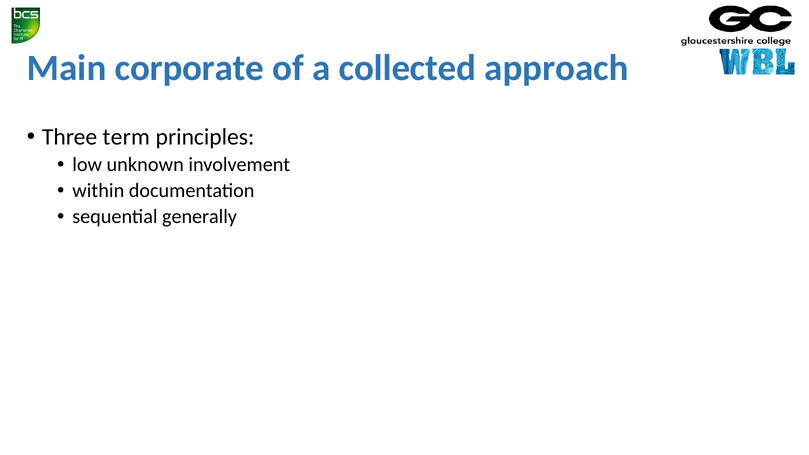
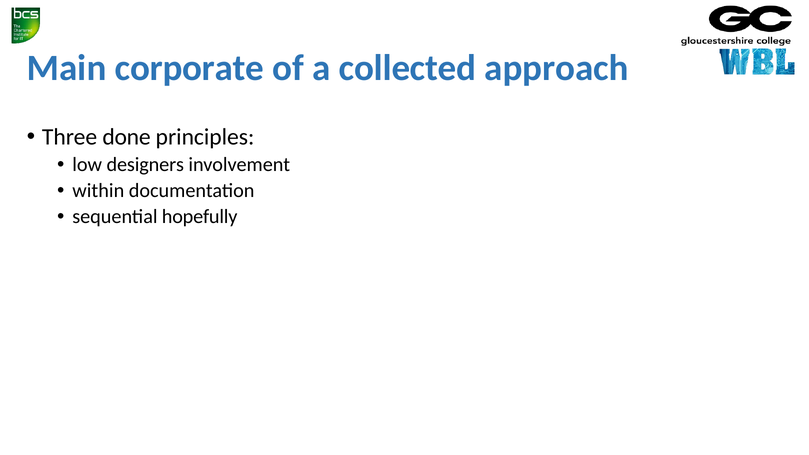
term: term -> done (127, 137)
unknown: unknown -> designers (145, 165)
generally: generally -> hopefully (200, 217)
